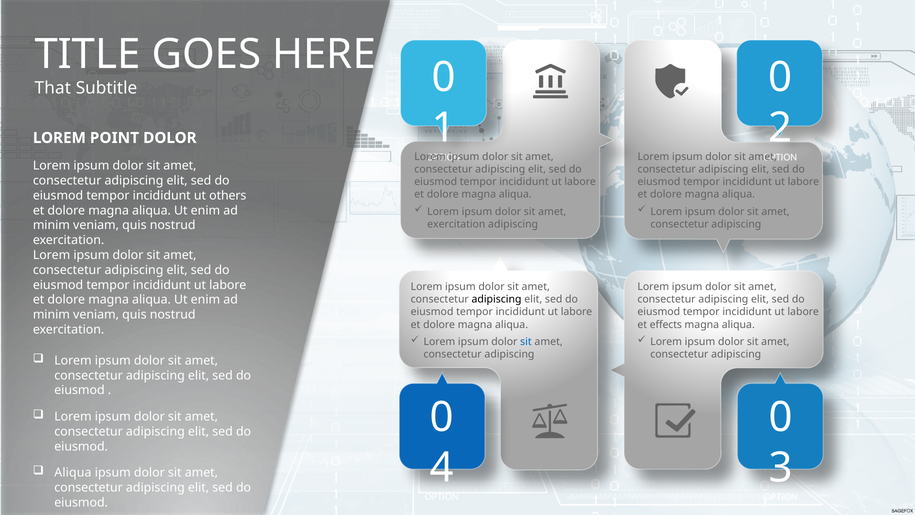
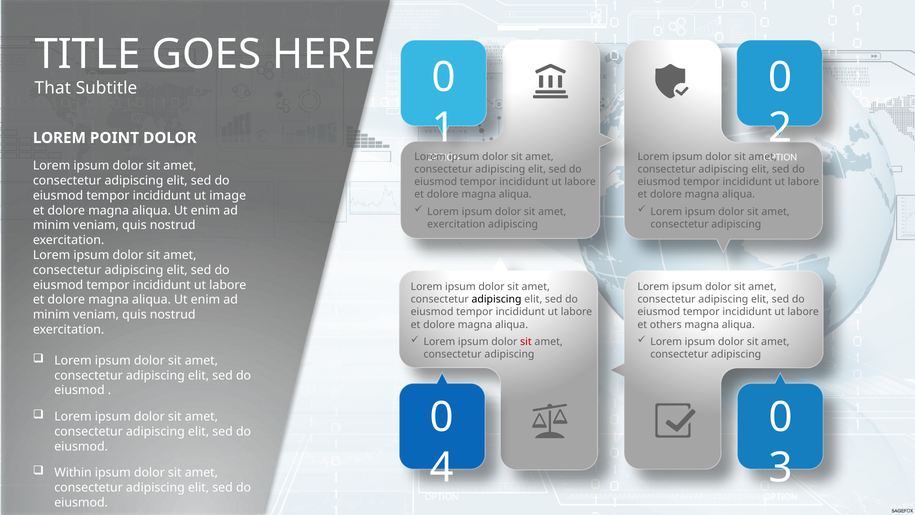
others: others -> image (228, 195)
effects: effects -> others (666, 324)
sit colour: blue -> red (526, 342)
Aliqua: Aliqua -> Within (73, 473)
